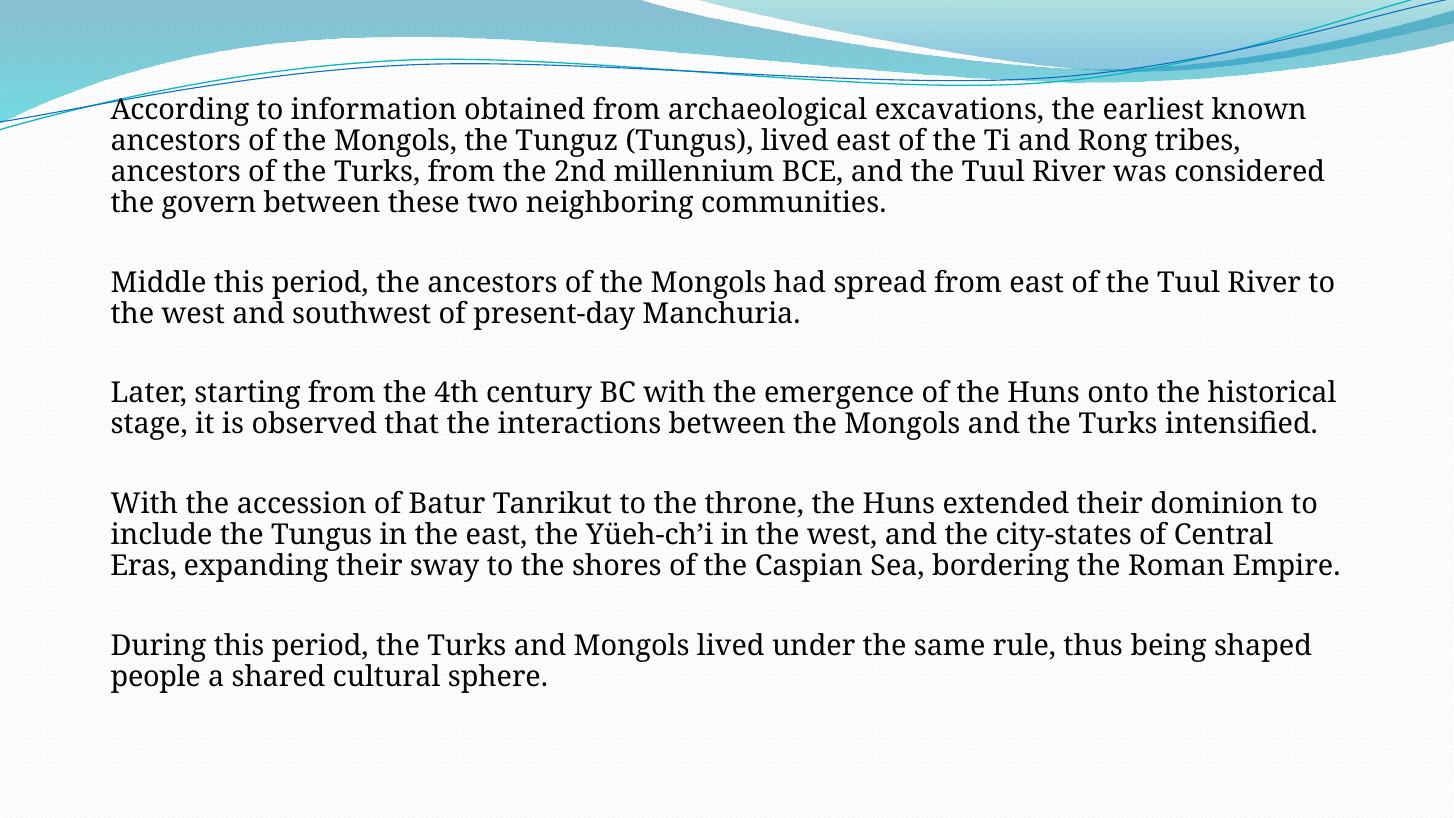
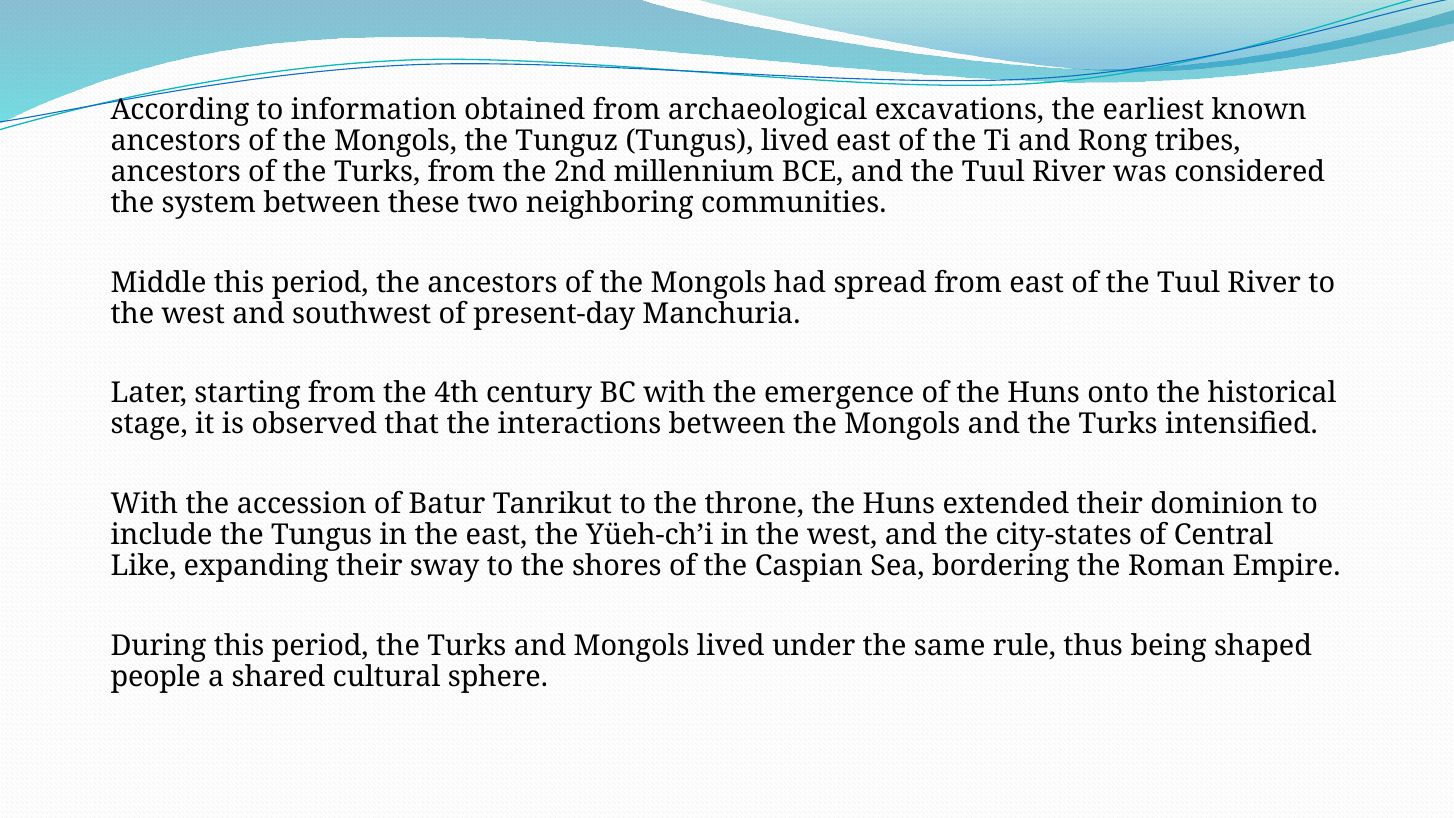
govern: govern -> system (209, 203)
Eras: Eras -> Like (144, 566)
